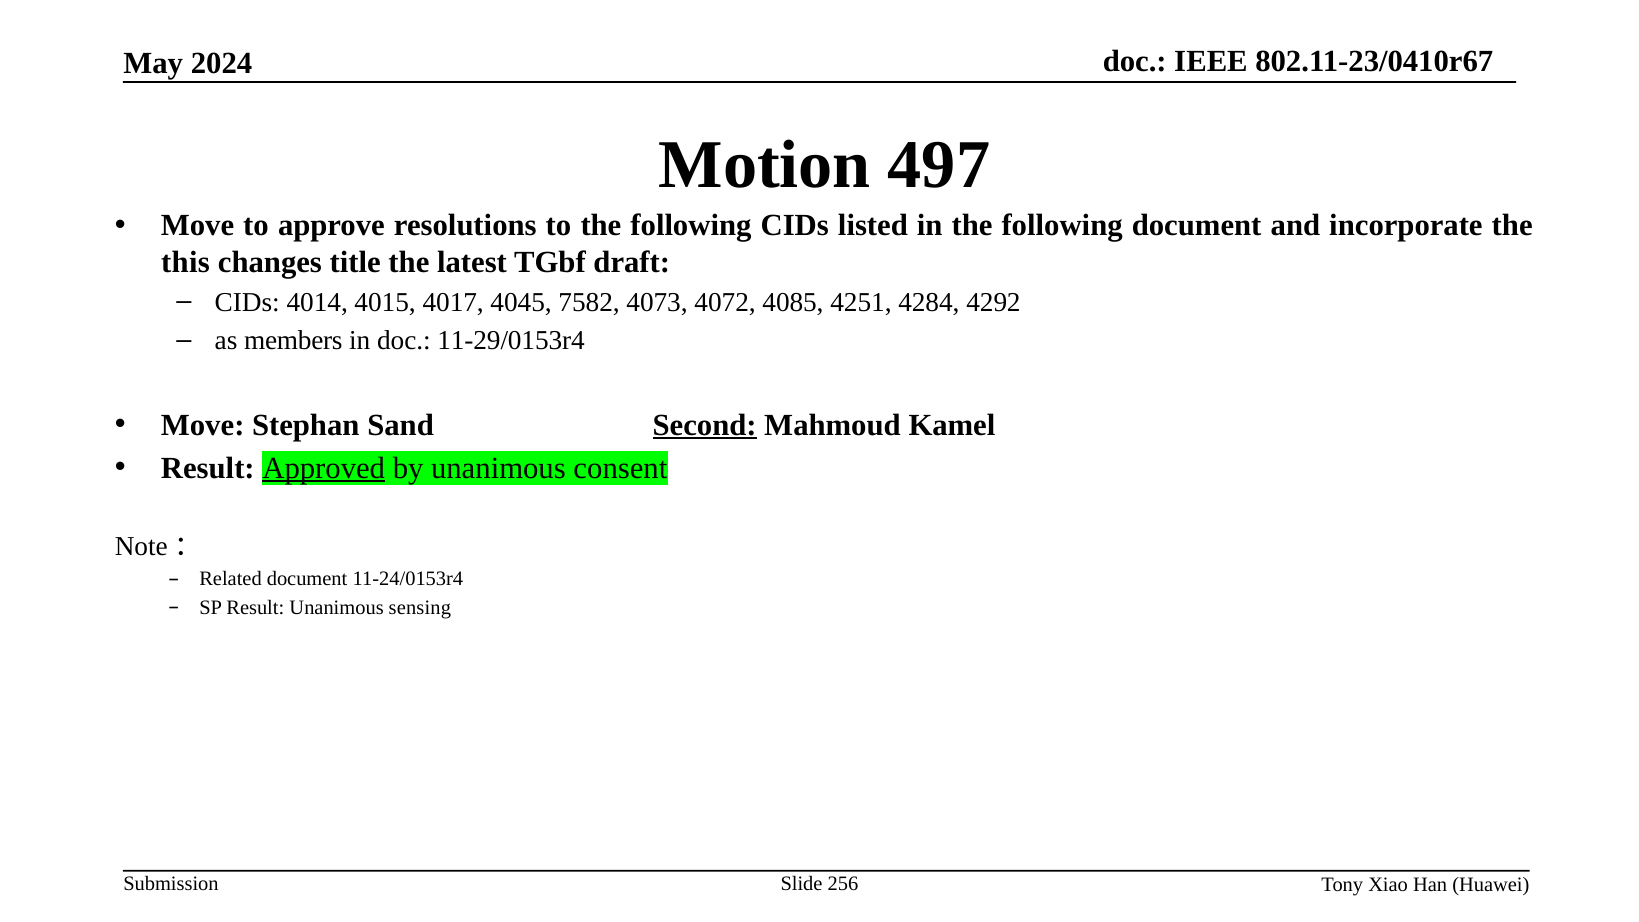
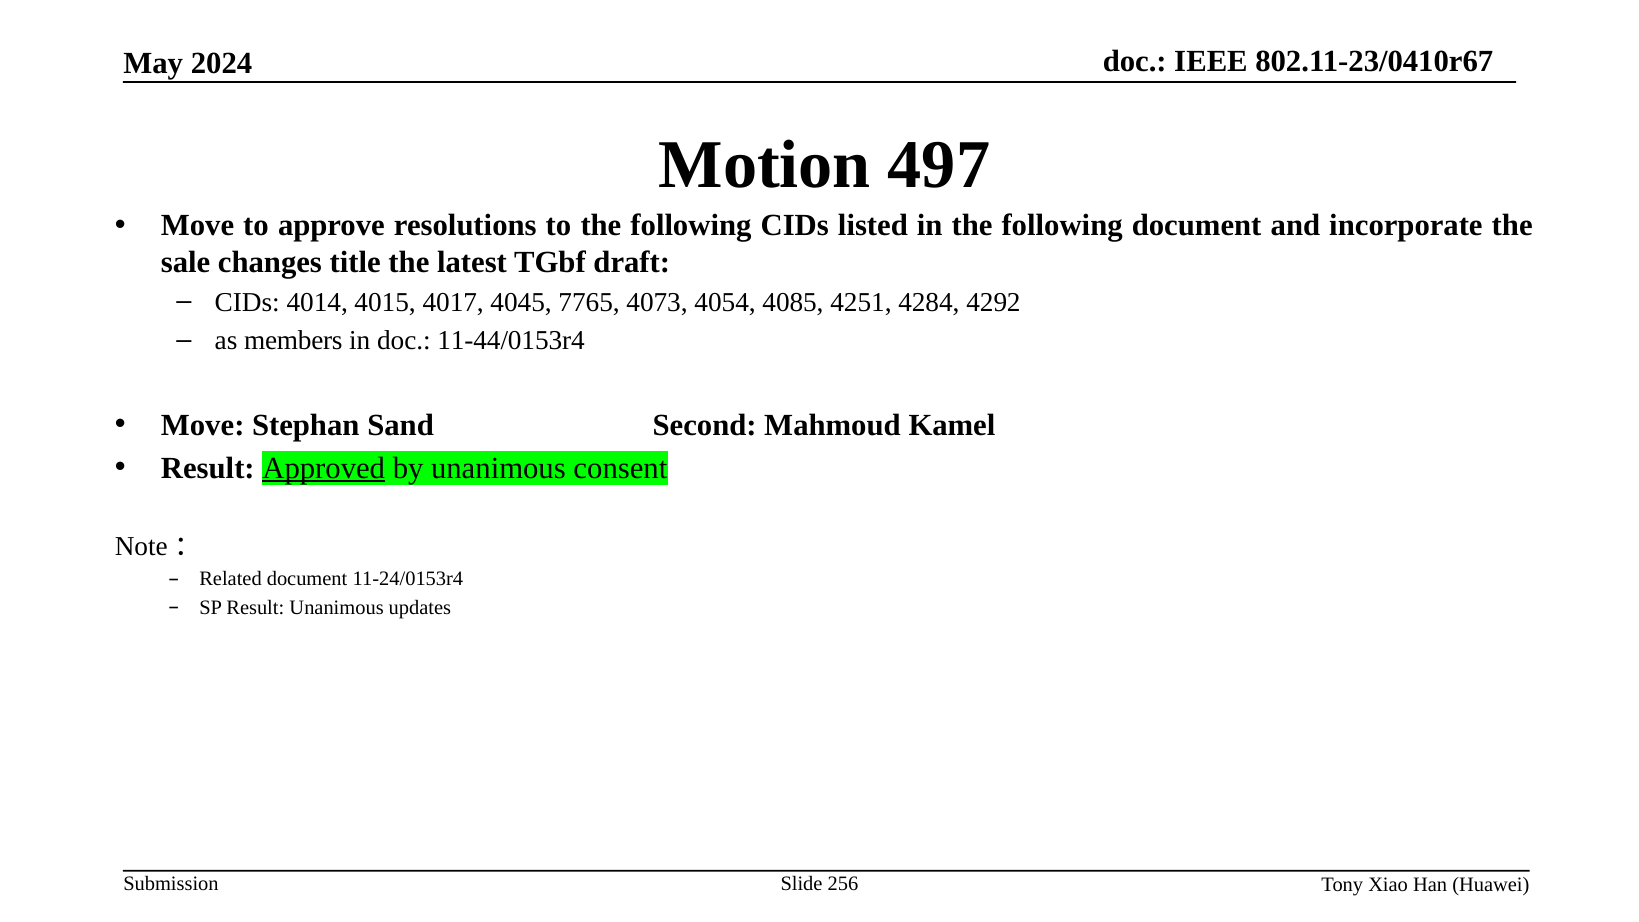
this: this -> sale (186, 262)
7582: 7582 -> 7765 (589, 302)
4072: 4072 -> 4054 (725, 302)
11-29/0153r4: 11-29/0153r4 -> 11-44/0153r4 (511, 341)
Second underline: present -> none (705, 425)
sensing: sensing -> updates (420, 607)
